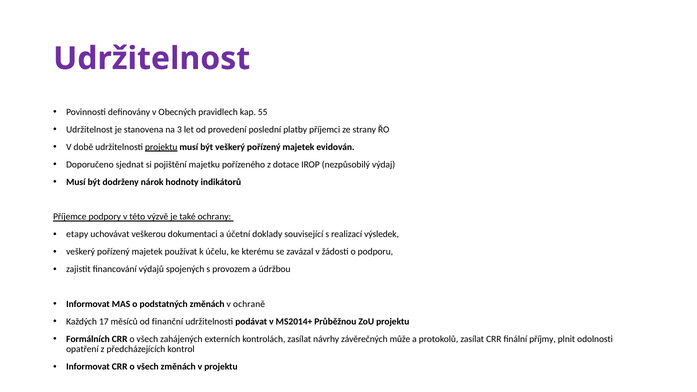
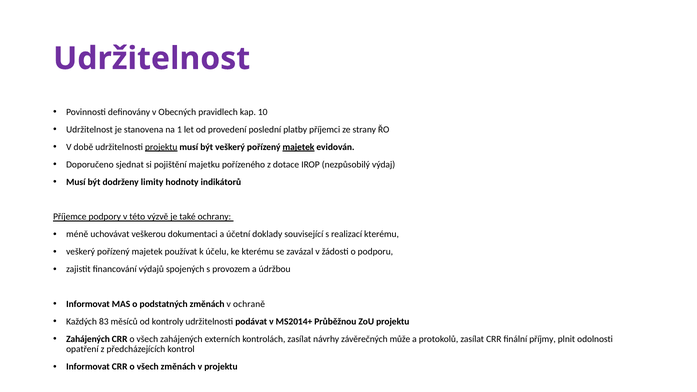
55: 55 -> 10 (263, 112)
3: 3 -> 1 (179, 130)
majetek underline: none -> present (298, 147)
nárok: nárok -> limity (152, 182)
etapy: etapy -> méně (77, 234)
realizací výsledek: výsledek -> kterému (382, 234)
17: 17 -> 83 (104, 322)
finanční: finanční -> kontroly (168, 322)
Formálních: Formálních -> Zahájených (88, 339)
